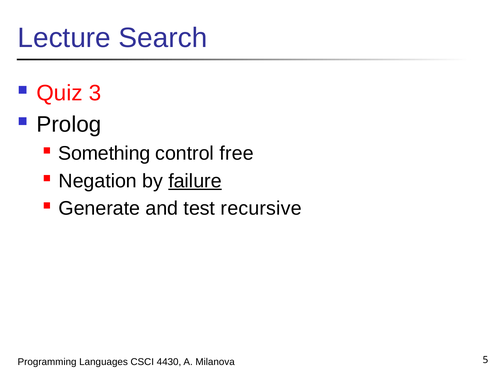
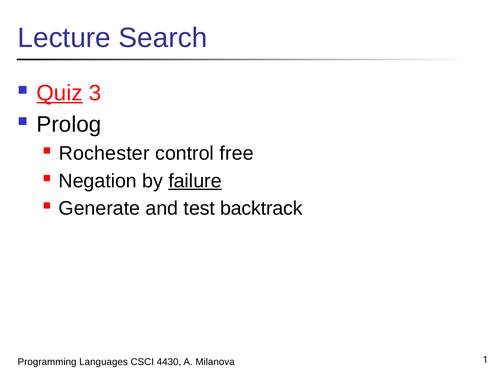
Quiz underline: none -> present (60, 93)
Something: Something -> Rochester (104, 153)
recursive: recursive -> backtrack (261, 208)
5: 5 -> 1 (485, 360)
